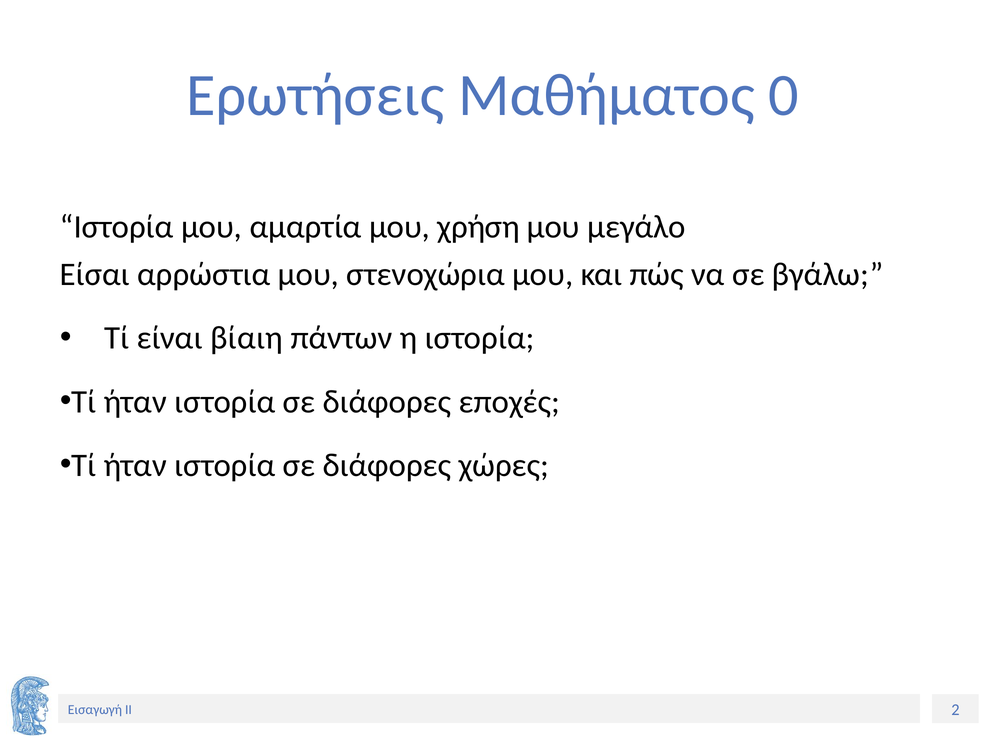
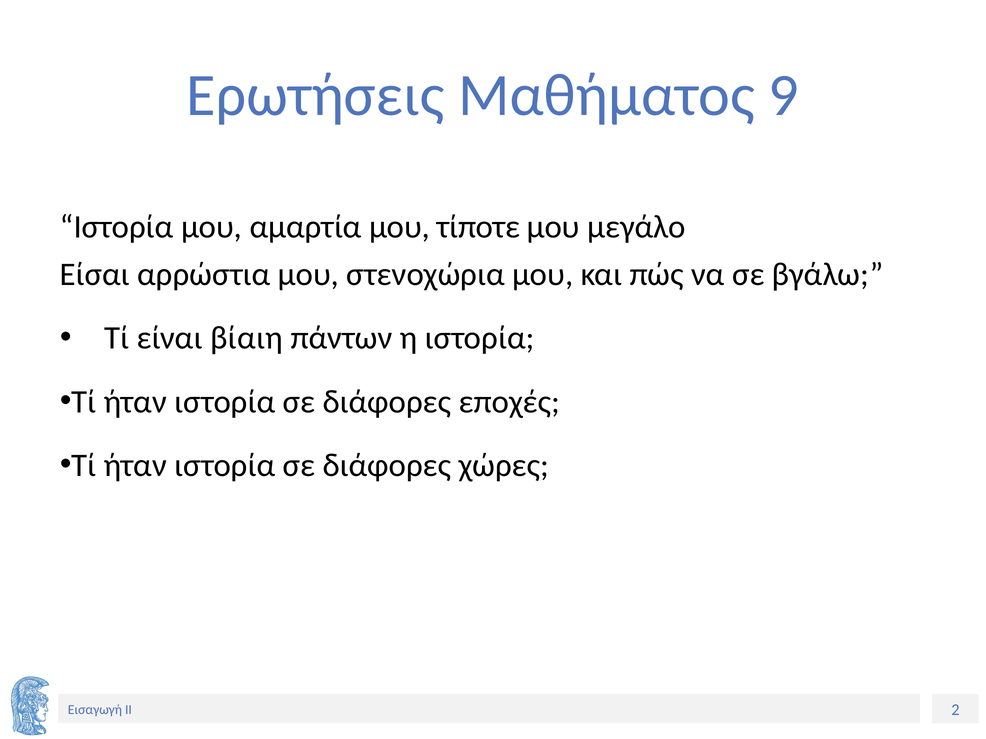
0: 0 -> 9 (784, 95)
χρήση: χρήση -> τίποτε (479, 227)
